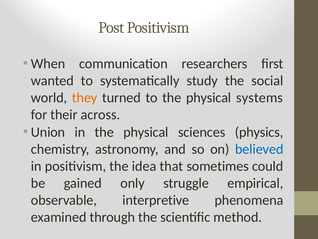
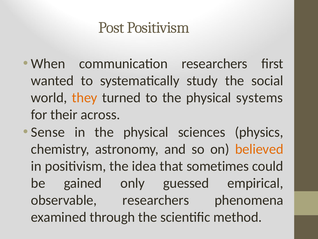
Union: Union -> Sense (48, 132)
believed colour: blue -> orange (259, 149)
struggle: struggle -> guessed (186, 183)
observable interpretive: interpretive -> researchers (156, 200)
